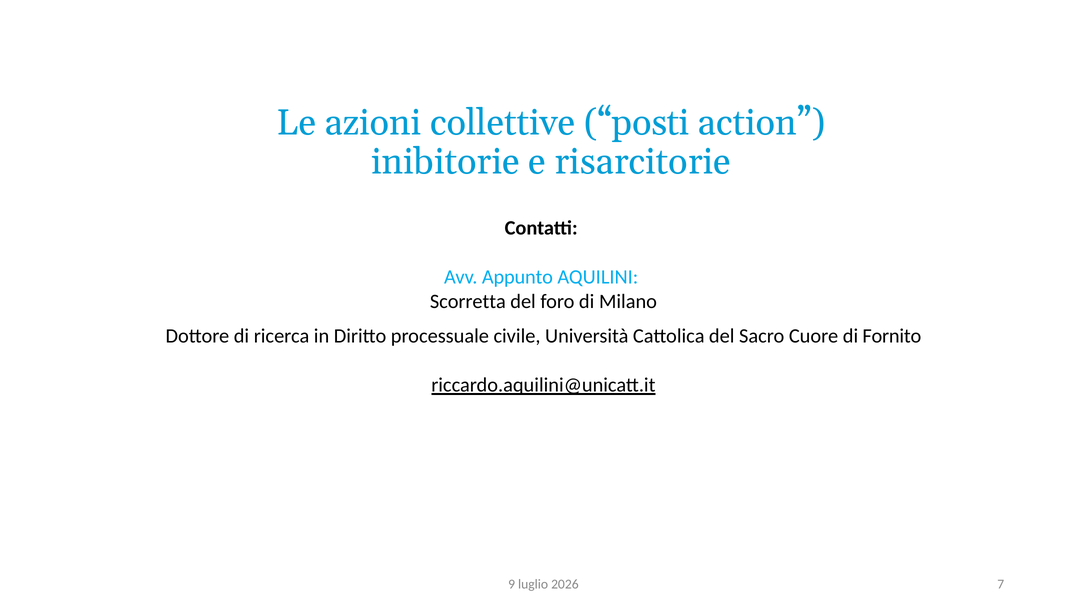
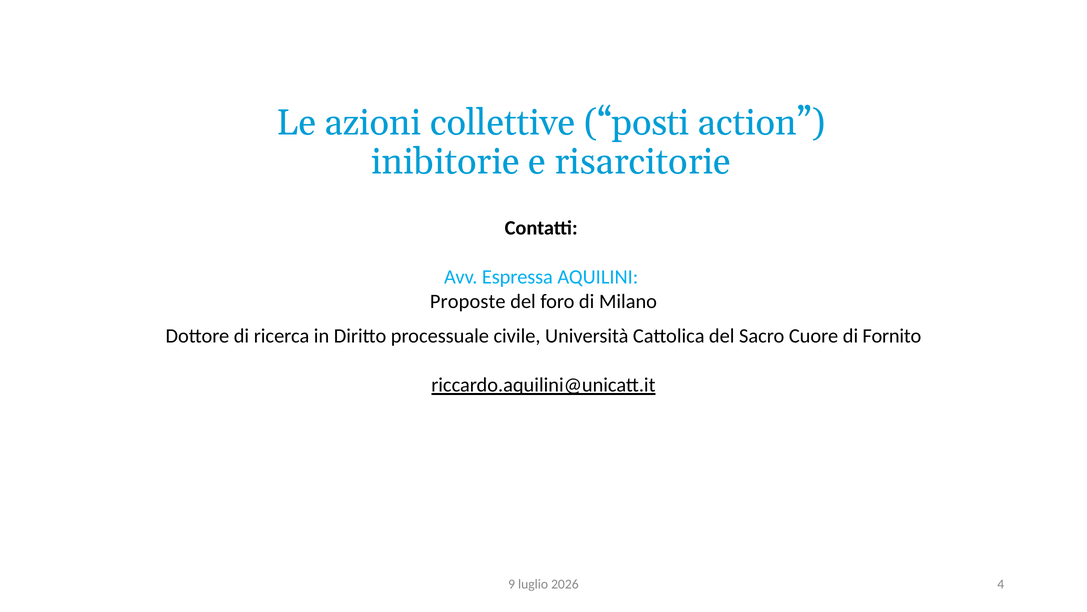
Appunto: Appunto -> Espressa (517, 277)
Scorretta: Scorretta -> Proposte (468, 301)
7: 7 -> 4 (1001, 584)
